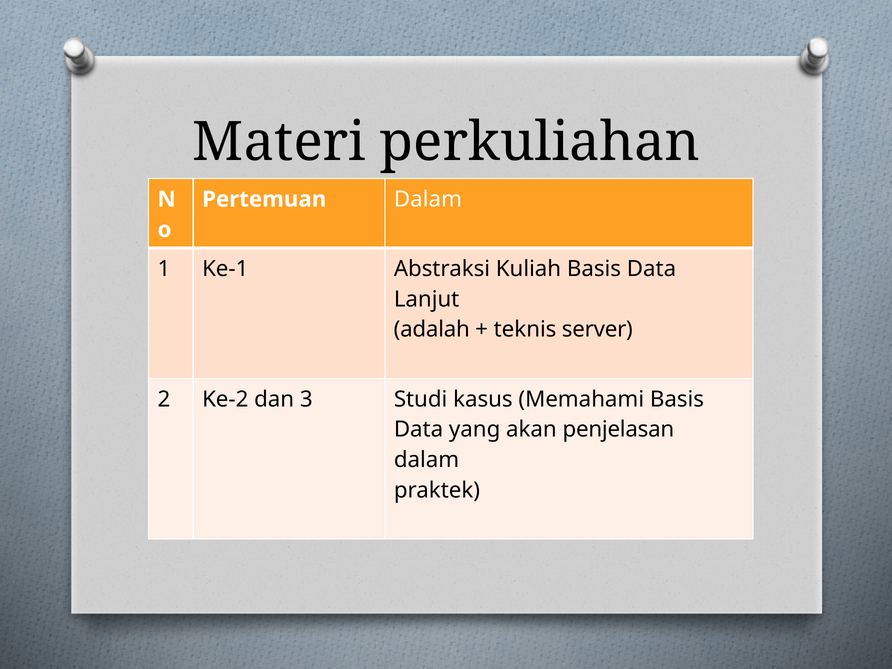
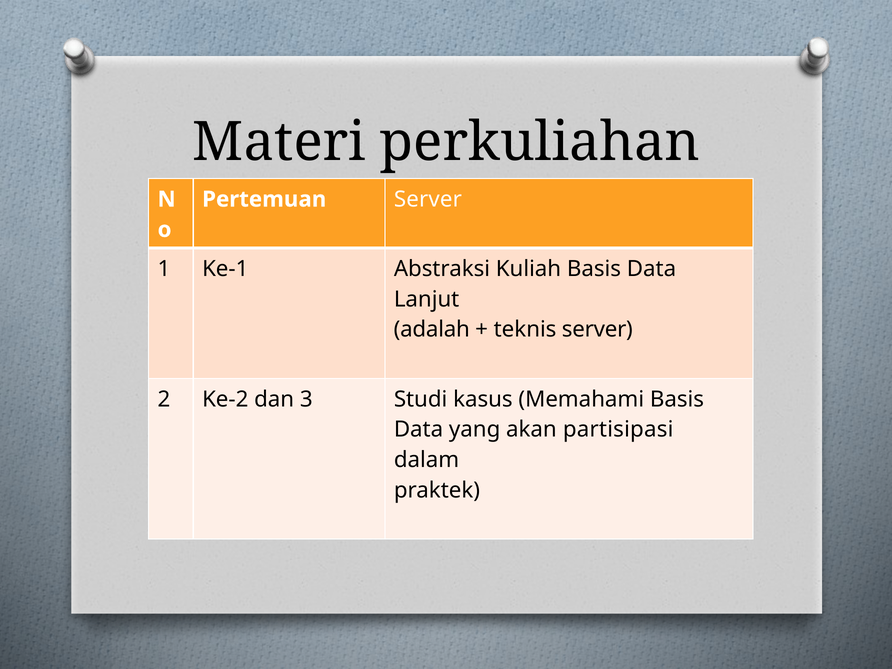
Pertemuan Dalam: Dalam -> Server (428, 199)
penjelasan: penjelasan -> partisipasi (618, 430)
